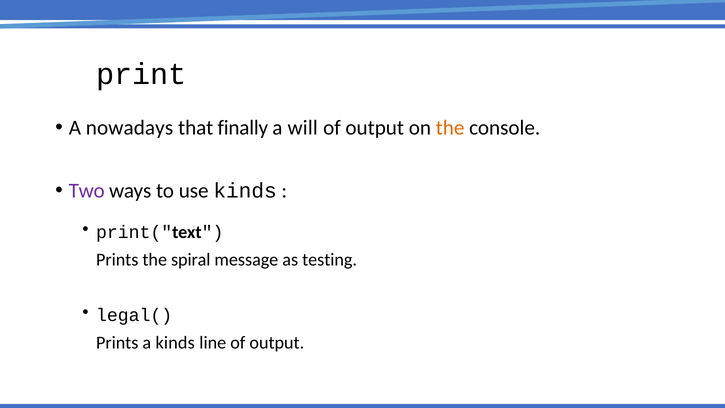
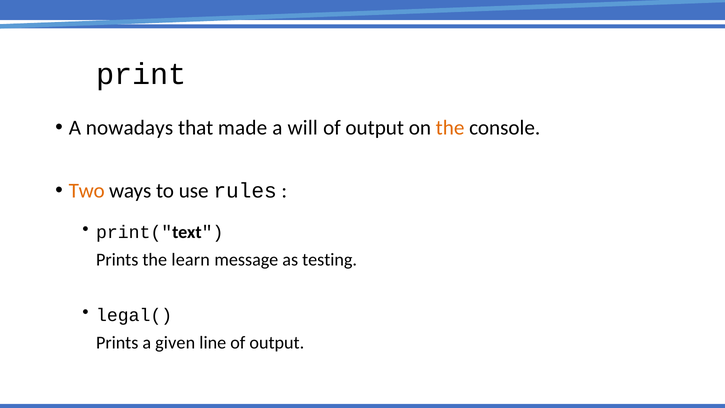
finally: finally -> made (243, 128)
Two colour: purple -> orange (87, 191)
use kinds: kinds -> rules (245, 191)
spiral: spiral -> learn (191, 260)
a kinds: kinds -> given (175, 343)
